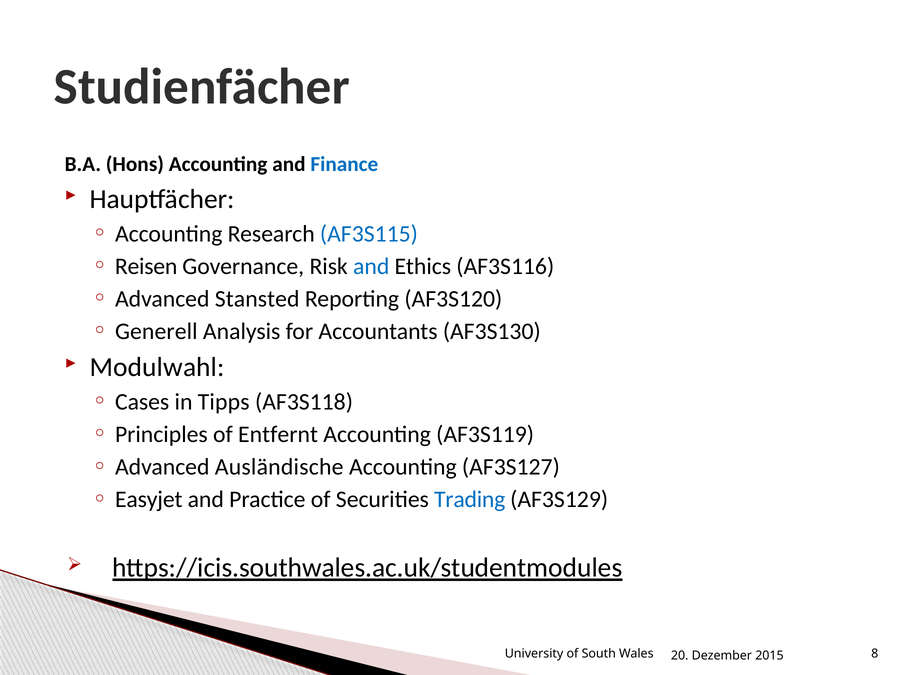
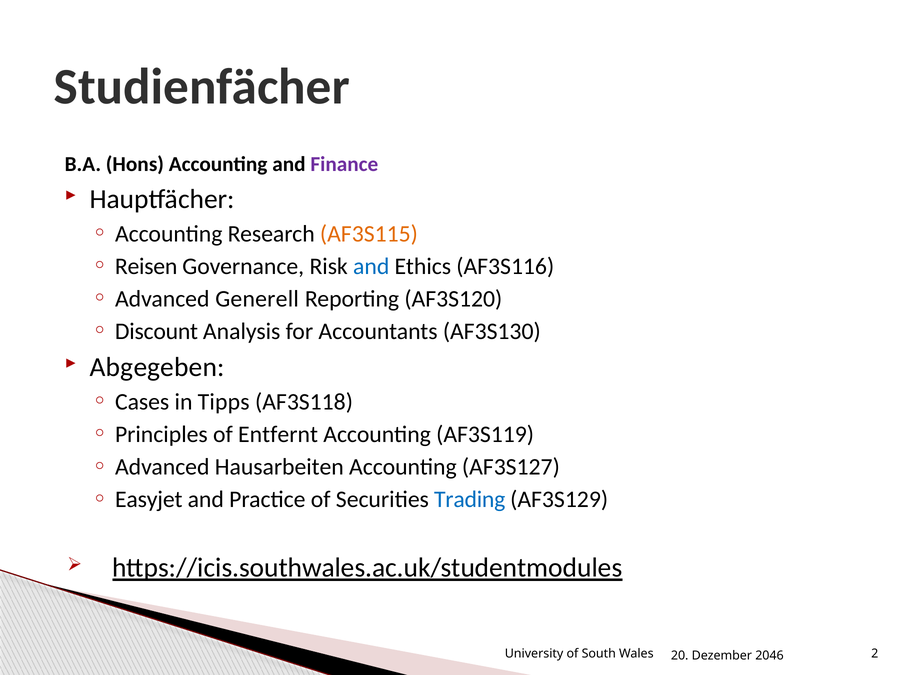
Finance colour: blue -> purple (344, 164)
AF3S115 colour: blue -> orange (369, 234)
Stansted: Stansted -> Generell (257, 299)
Generell: Generell -> Discount (157, 331)
Modulwahl: Modulwahl -> Abgegeben (157, 367)
Ausländische: Ausländische -> Hausarbeiten (279, 467)
8: 8 -> 2 (875, 654)
2015: 2015 -> 2046 (770, 656)
